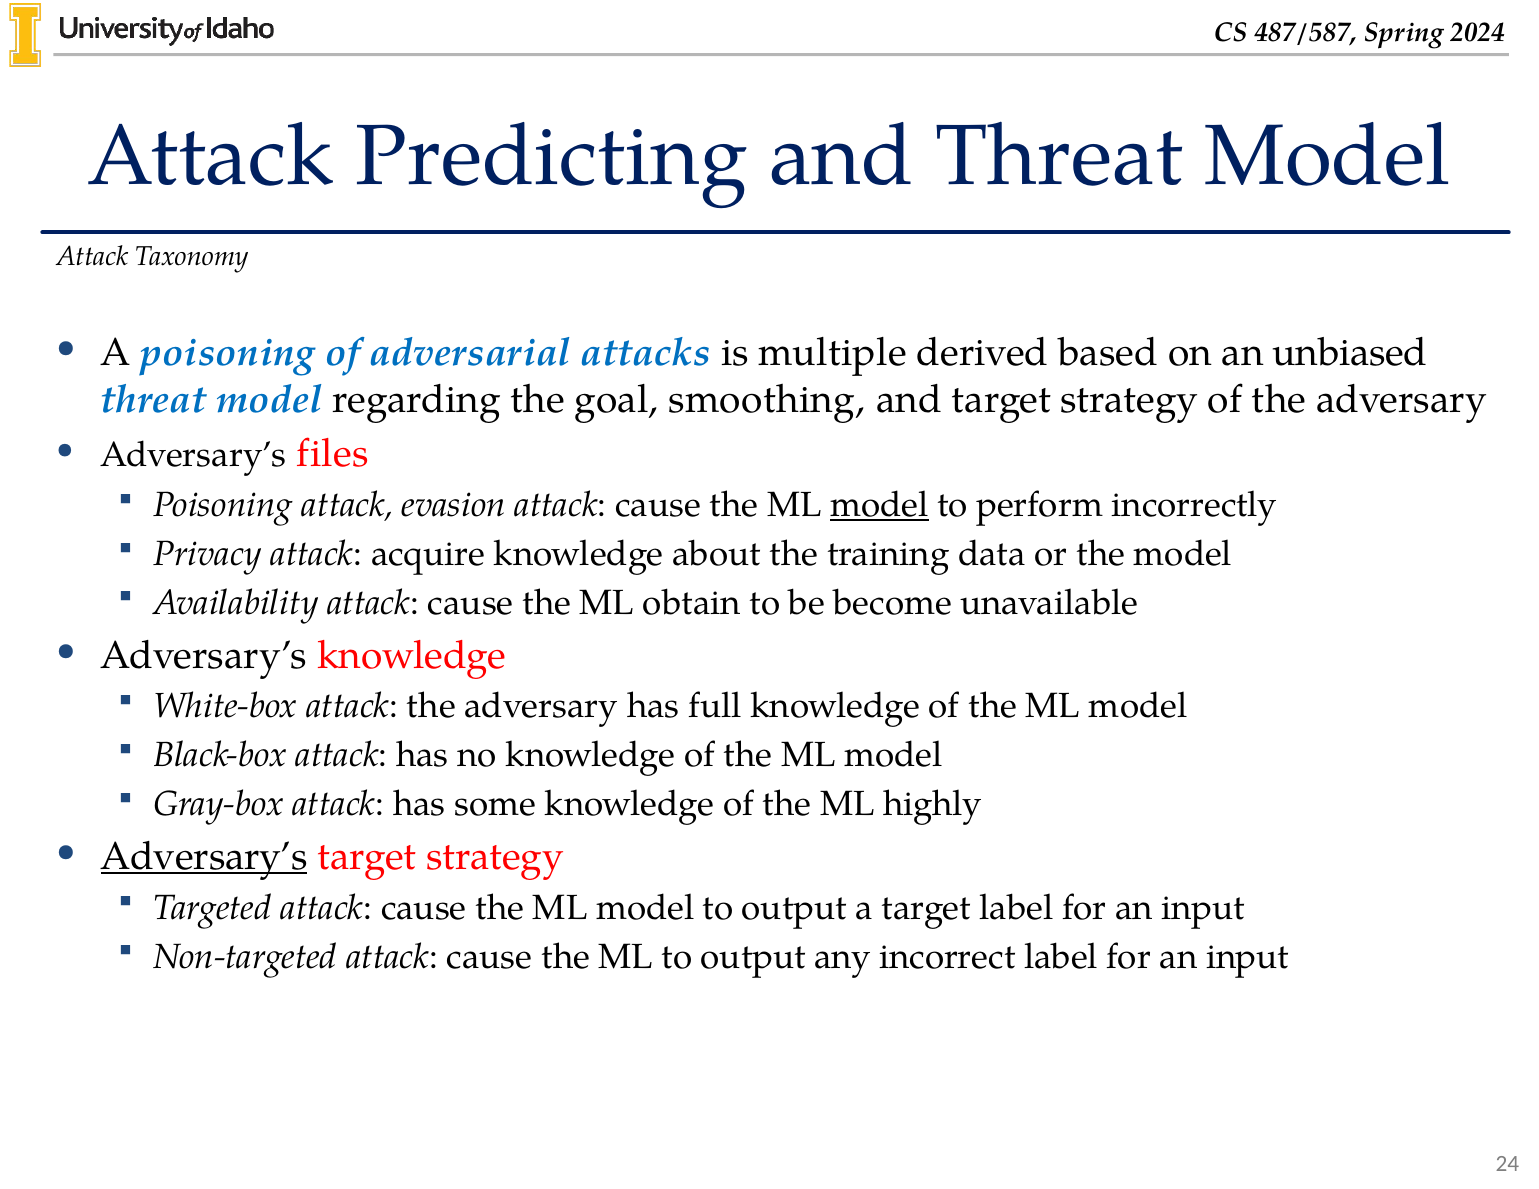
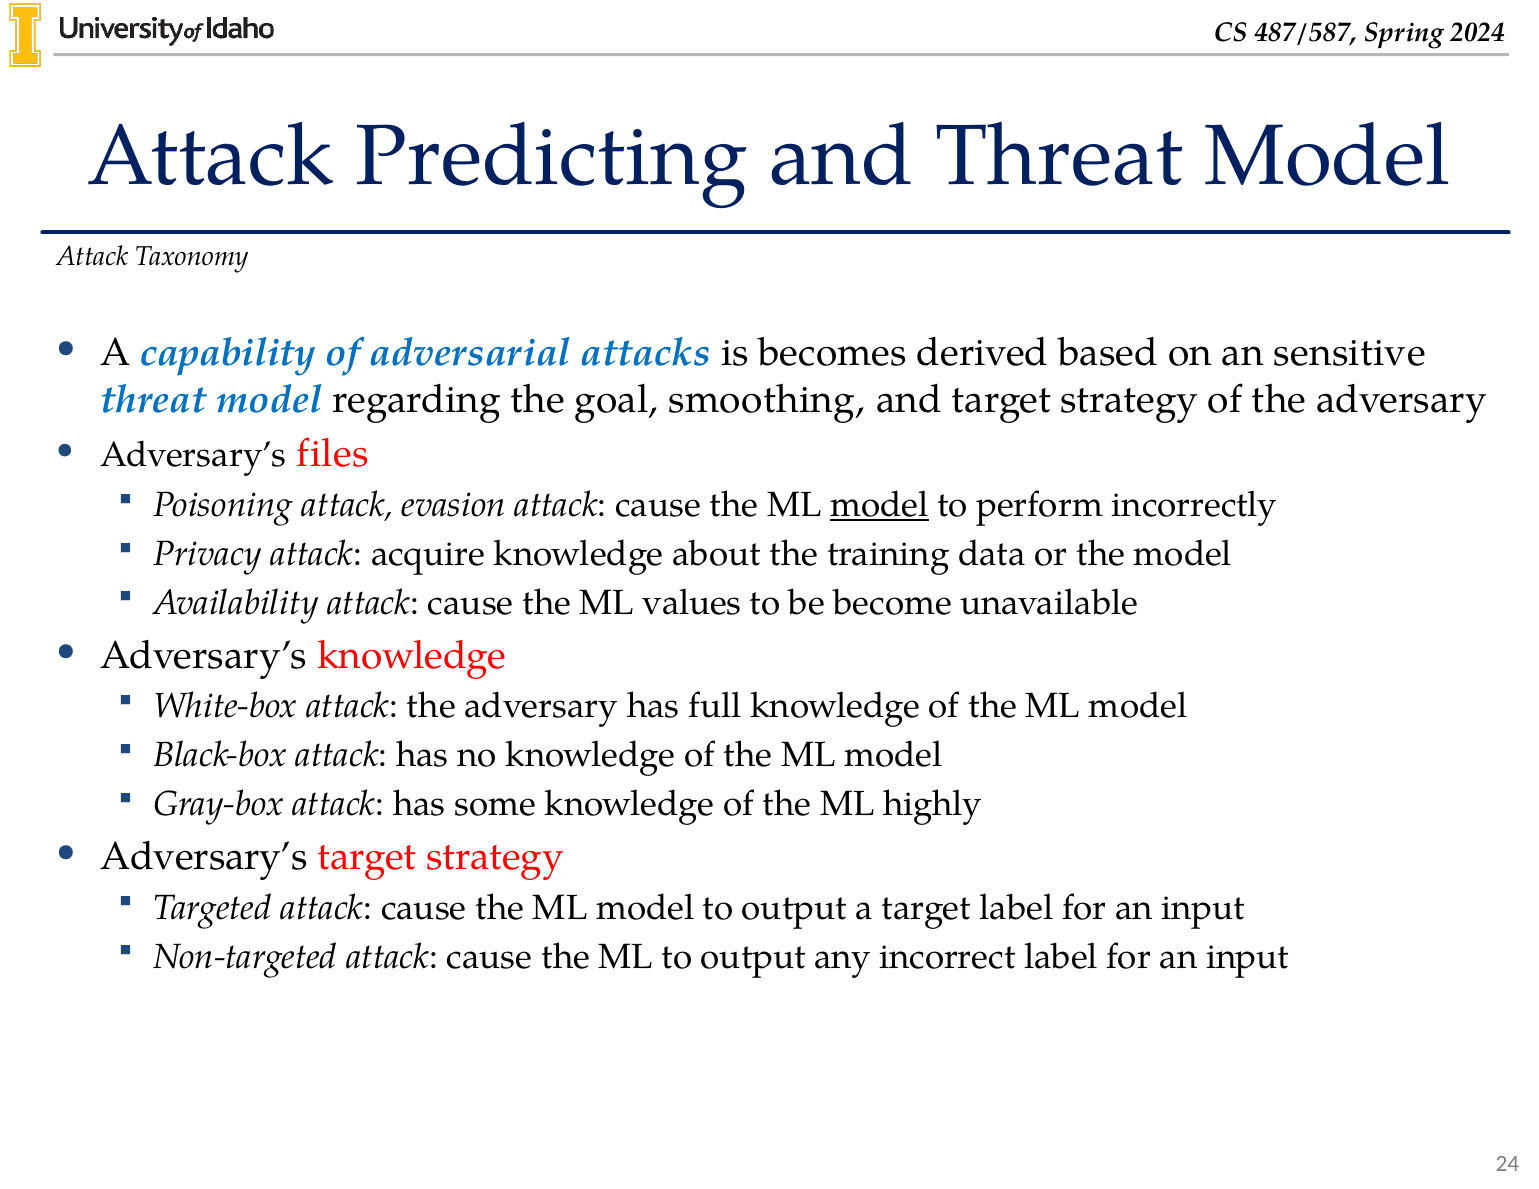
A poisoning: poisoning -> capability (228, 353)
multiple: multiple -> becomes (833, 353)
unbiased: unbiased -> sensitive (1350, 353)
obtain: obtain -> values (692, 603)
Adversary’s underline: present -> none (204, 857)
